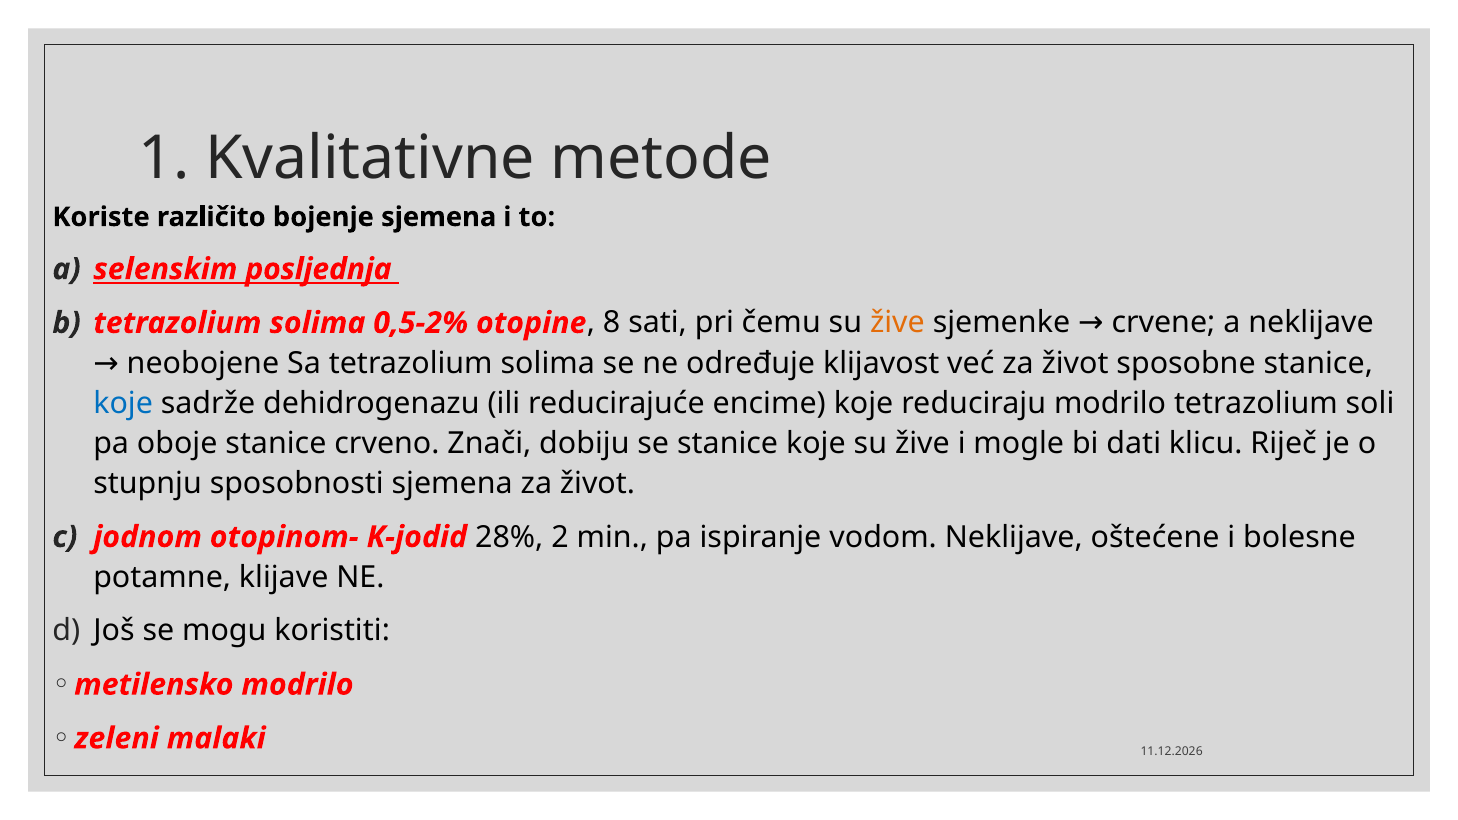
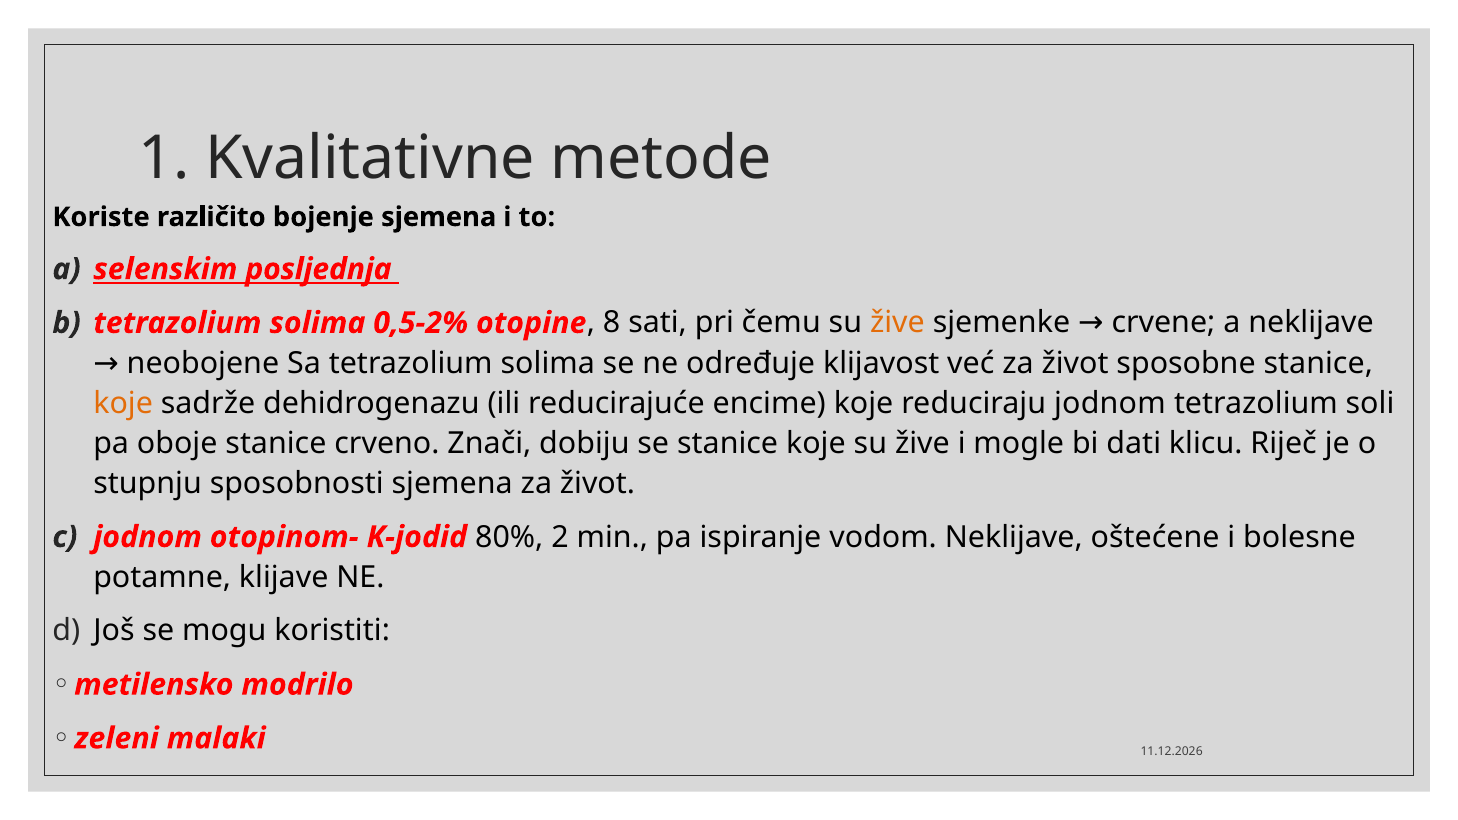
koje colour: blue -> orange (123, 403)
reduciraju modrilo: modrilo -> jodnom (1110, 403)
28%: 28% -> 80% (509, 537)
